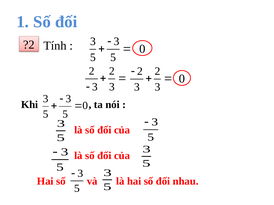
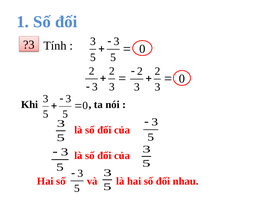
?2: ?2 -> ?3 (29, 45)
